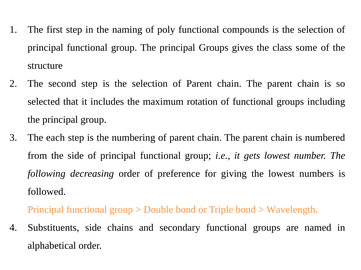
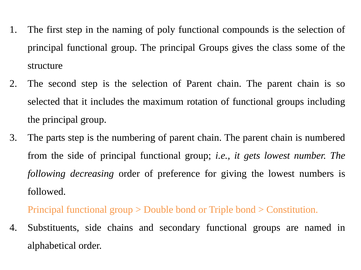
each: each -> parts (56, 138)
Wavelength: Wavelength -> Constitution (292, 210)
